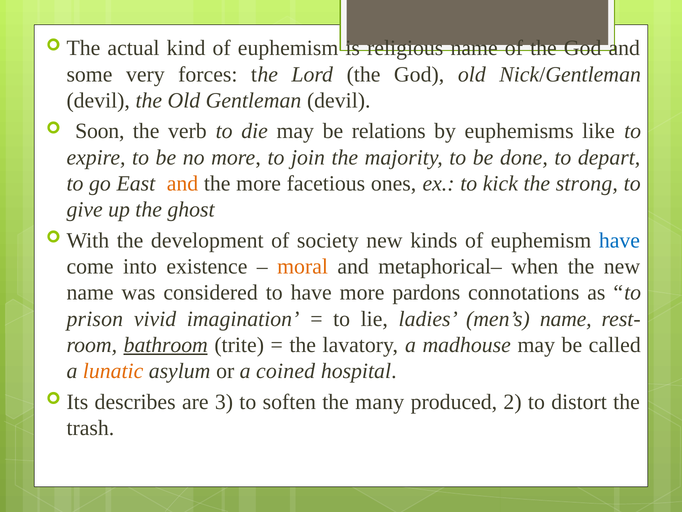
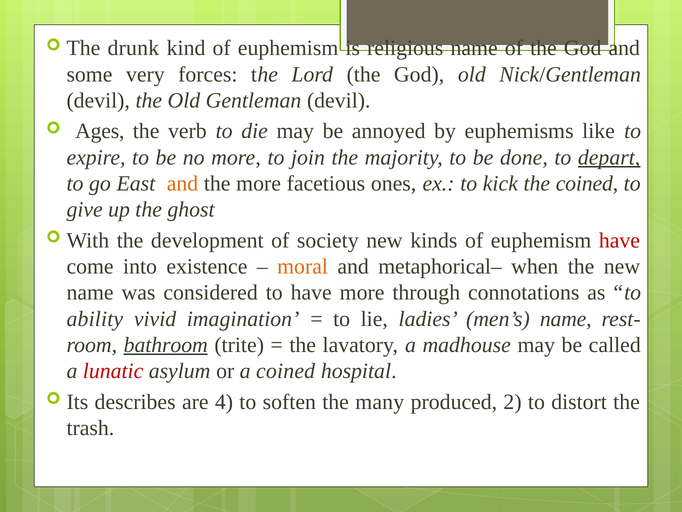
actual: actual -> drunk (133, 48)
Soon: Soon -> Ages (100, 131)
relations: relations -> annoyed (389, 131)
depart underline: none -> present (609, 157)
the strong: strong -> coined (587, 183)
have colour: blue -> red (619, 240)
pardons: pardons -> through (426, 292)
prison: prison -> ability (95, 319)
lunatic colour: orange -> red (113, 371)
3: 3 -> 4 (224, 401)
